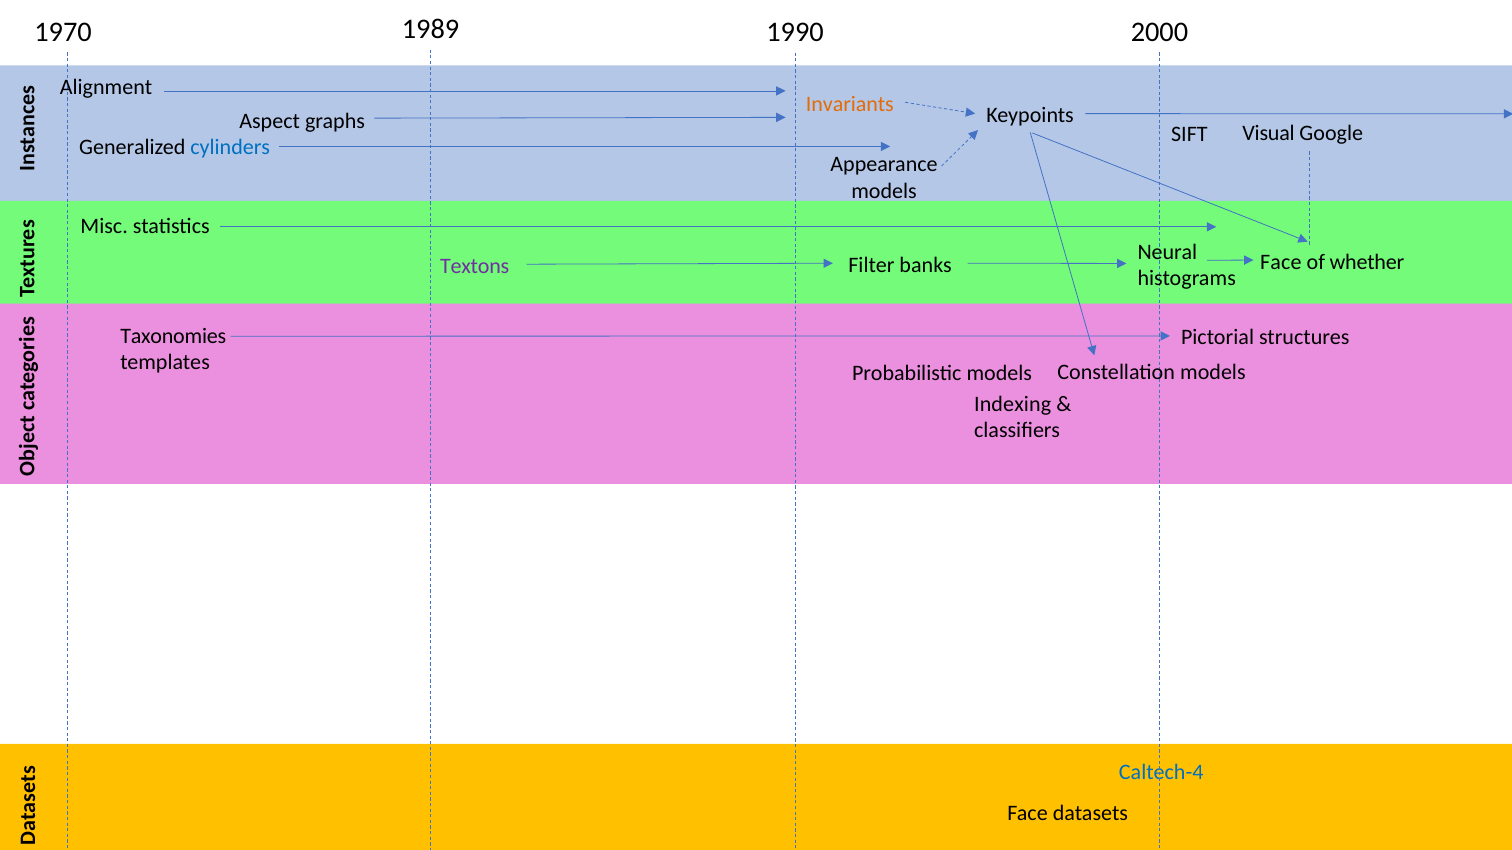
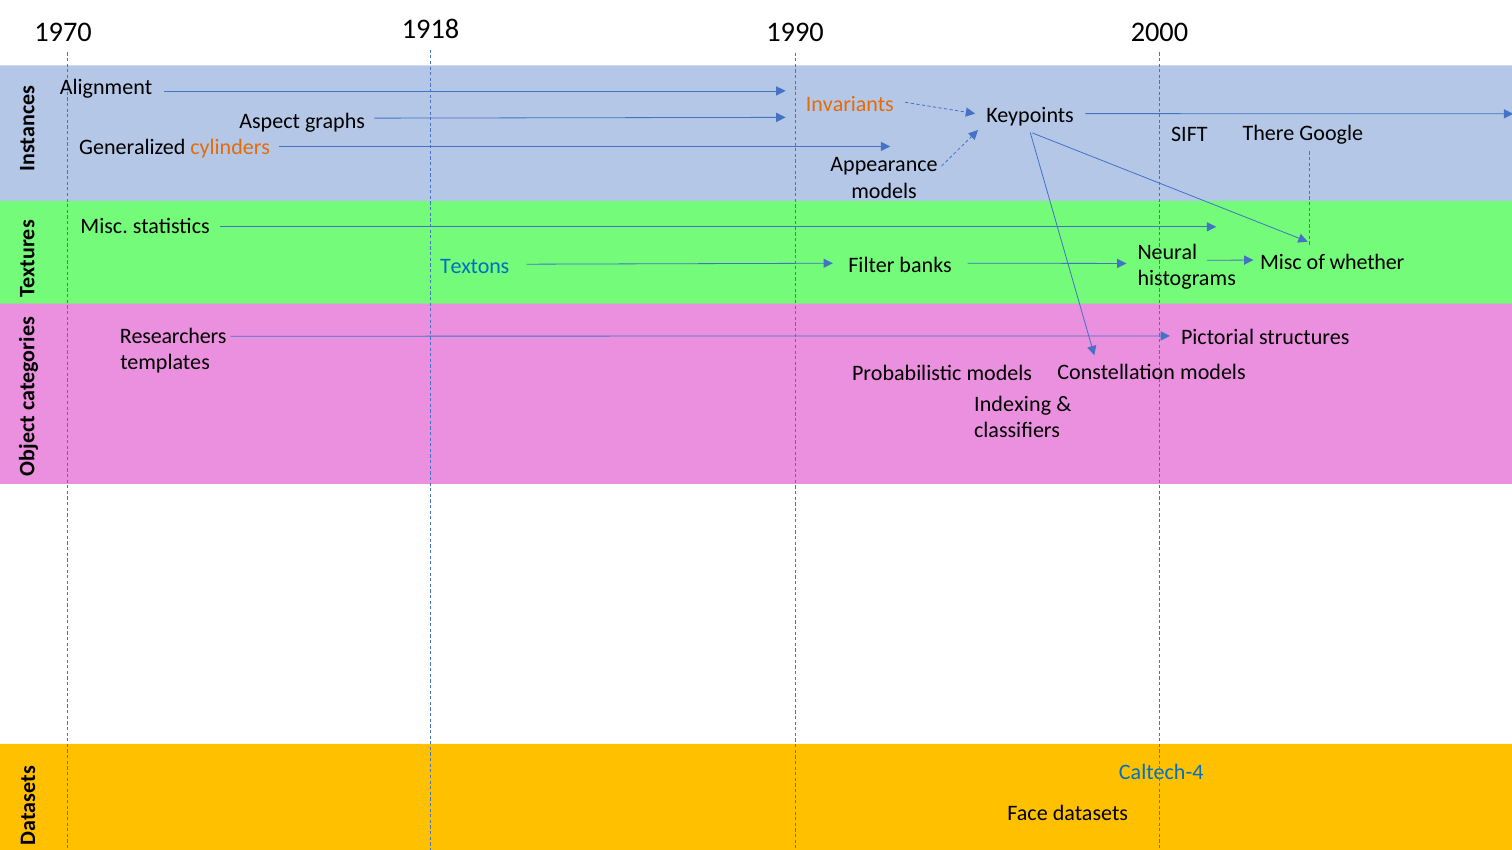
1989: 1989 -> 1918 (431, 29)
Visual: Visual -> There (1269, 133)
cylinders colour: blue -> orange (230, 147)
Face: Face -> Misc (1281, 262)
Textons colour: purple -> blue (475, 266)
Taxonomies: Taxonomies -> Researchers (173, 336)
